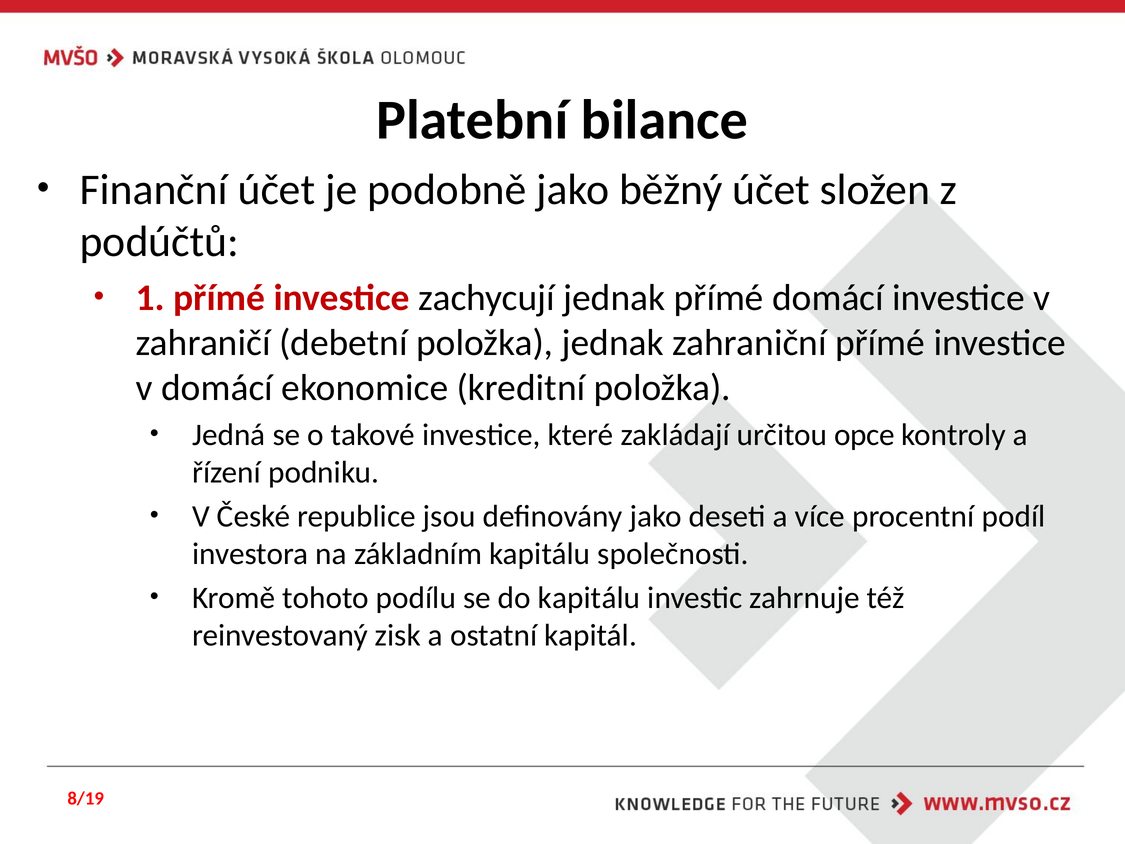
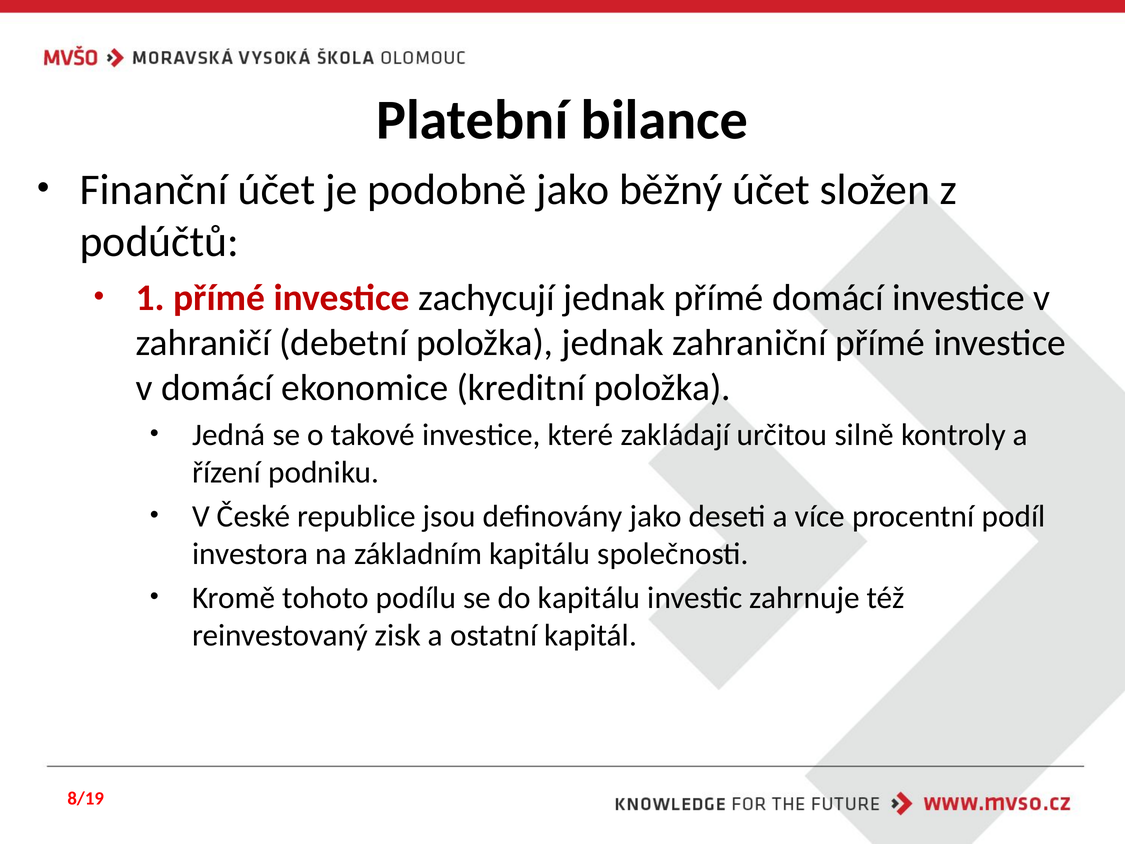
opce: opce -> silně (864, 435)
